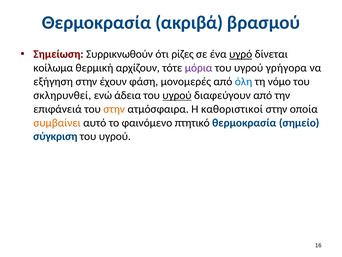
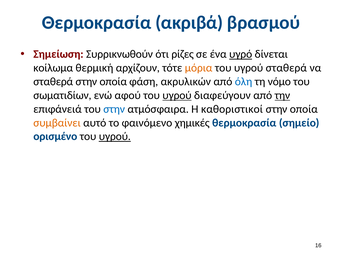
μόρια colour: purple -> orange (199, 68)
υγρού γρήγορα: γρήγορα -> σταθερά (286, 68)
εξήγηση: εξήγηση -> σταθερά (53, 81)
έχουν: έχουν -> οποία (113, 81)
μονομερές: μονομερές -> ακρυλικών (186, 81)
σκληρυνθεί: σκληρυνθεί -> σωματιδίων (62, 95)
άδεια: άδεια -> αφού (128, 95)
την underline: none -> present (282, 95)
στην colour: orange -> blue (114, 109)
πτητικό: πτητικό -> χημικές (192, 123)
σύγκριση: σύγκριση -> ορισμένο (55, 136)
υγρού underline: none -> present (115, 136)
